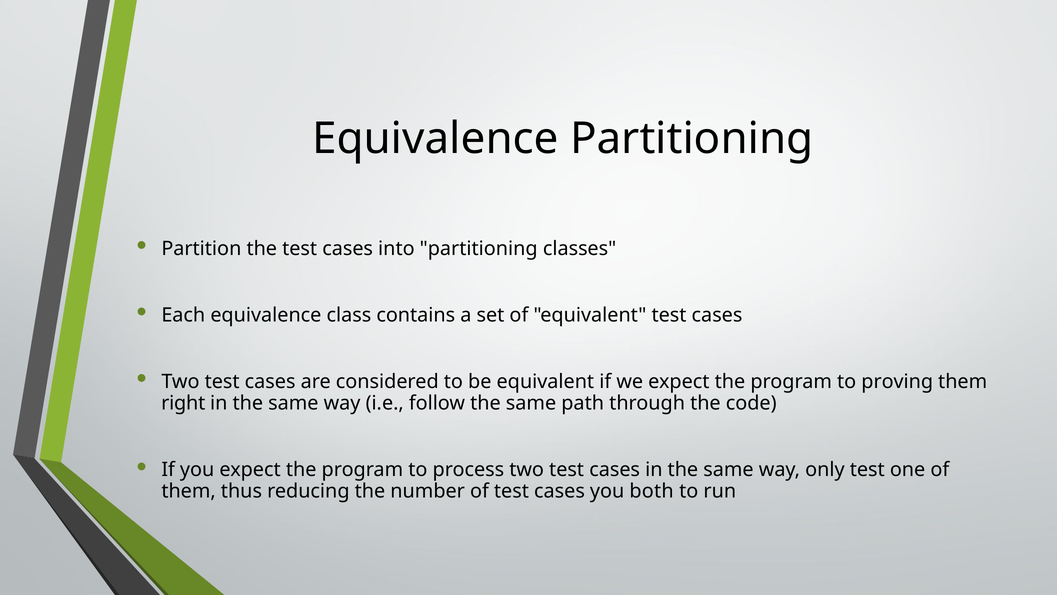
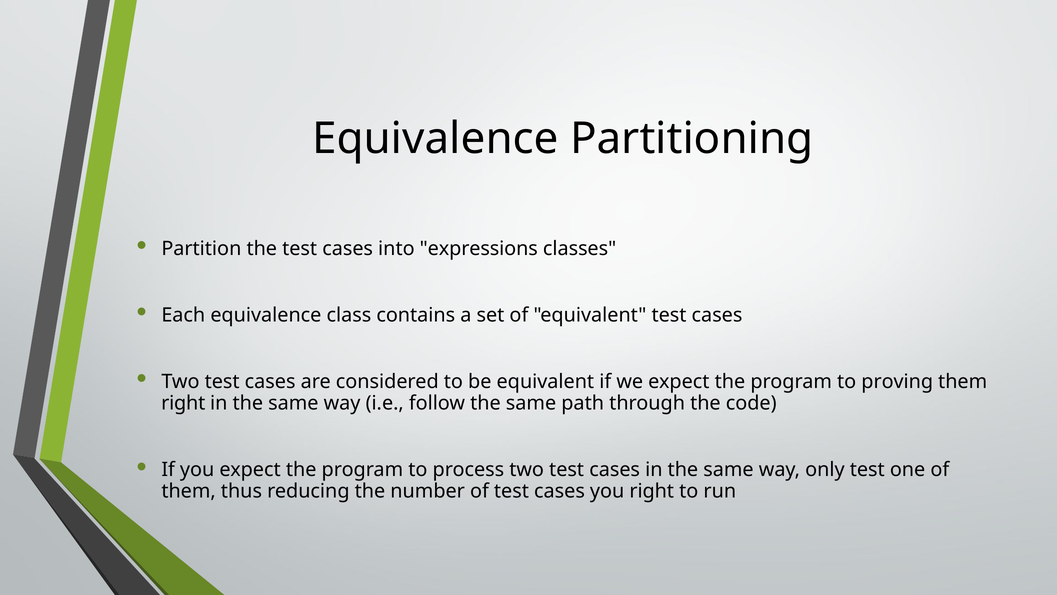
into partitioning: partitioning -> expressions (479, 248)
you both: both -> right (652, 491)
